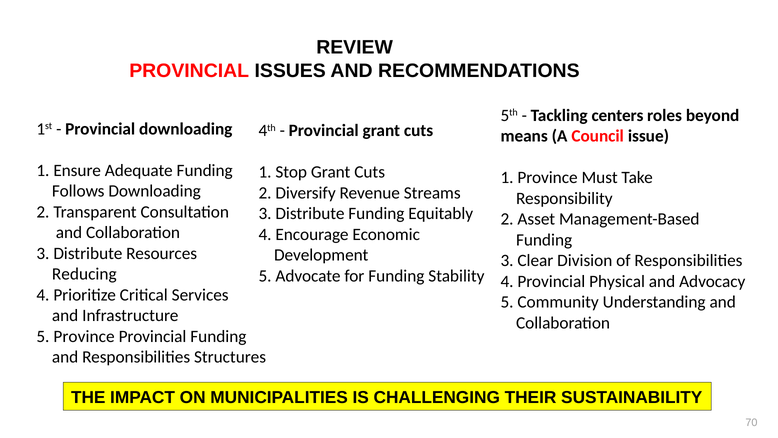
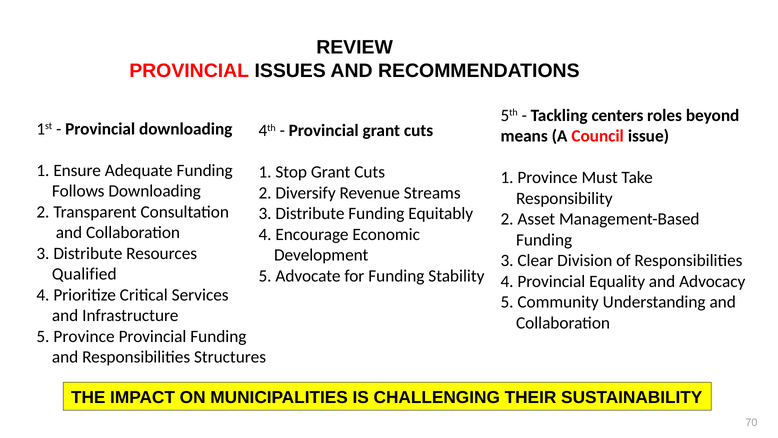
Reducing: Reducing -> Qualified (84, 274)
Physical: Physical -> Equality (617, 281)
